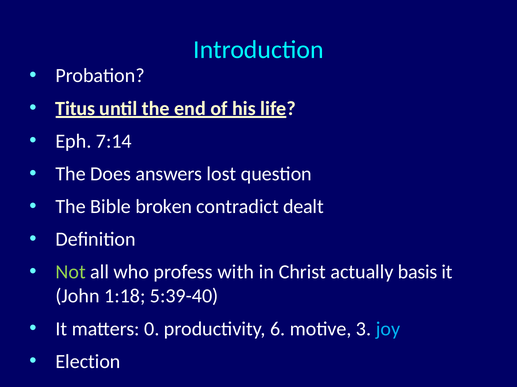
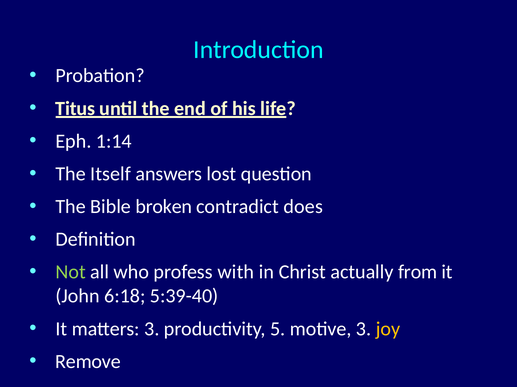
7:14: 7:14 -> 1:14 (114, 141)
Does: Does -> Itself (111, 174)
dealt: dealt -> does (303, 207)
basis: basis -> from (418, 272)
1:18: 1:18 -> 6:18 (125, 297)
matters 0: 0 -> 3 (152, 329)
6: 6 -> 5 (278, 329)
joy colour: light blue -> yellow (388, 329)
Election: Election -> Remove (88, 362)
